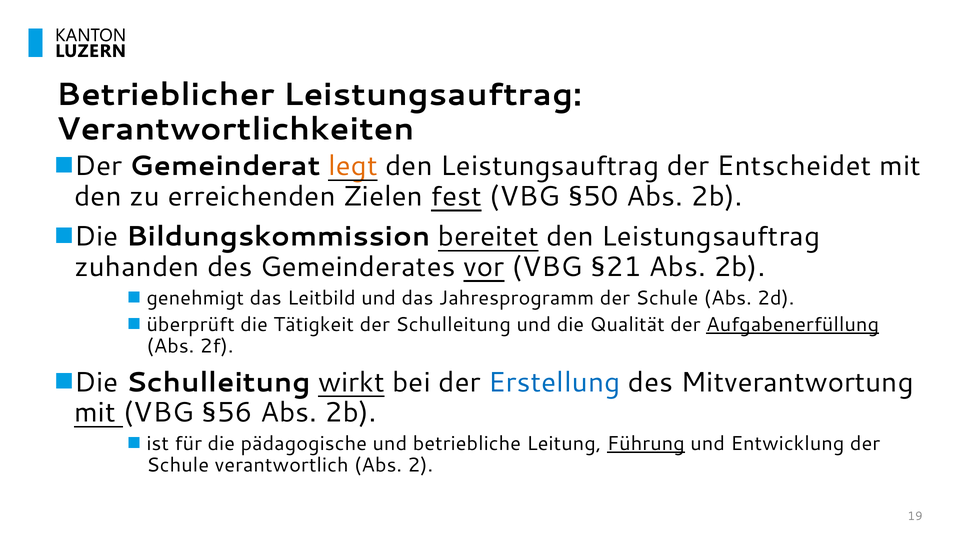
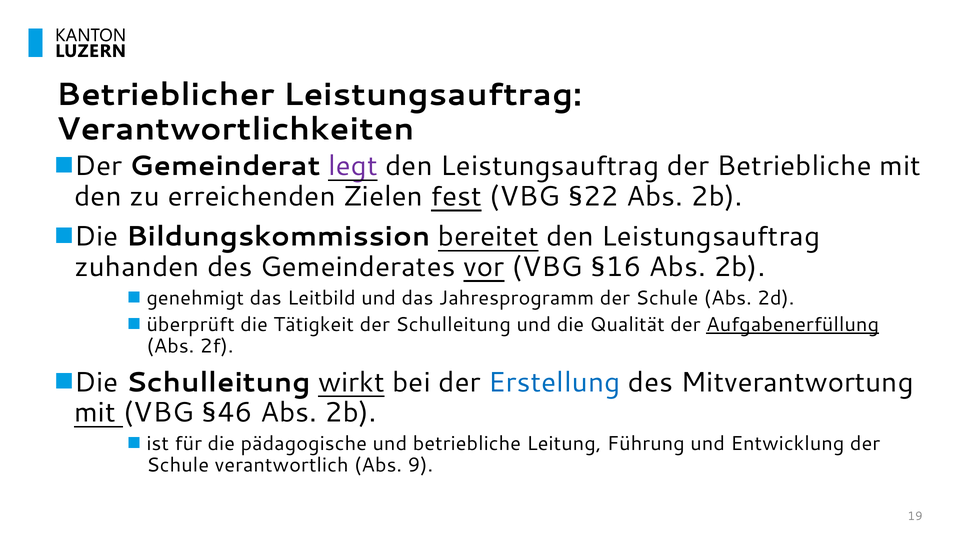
legt colour: orange -> purple (353, 166)
der Entscheidet: Entscheidet -> Betriebliche (794, 166)
§50: §50 -> §22 (593, 197)
§21: §21 -> §16 (616, 267)
§56: §56 -> §46 (227, 413)
Führung underline: present -> none (646, 444)
2: 2 -> 9 (420, 466)
